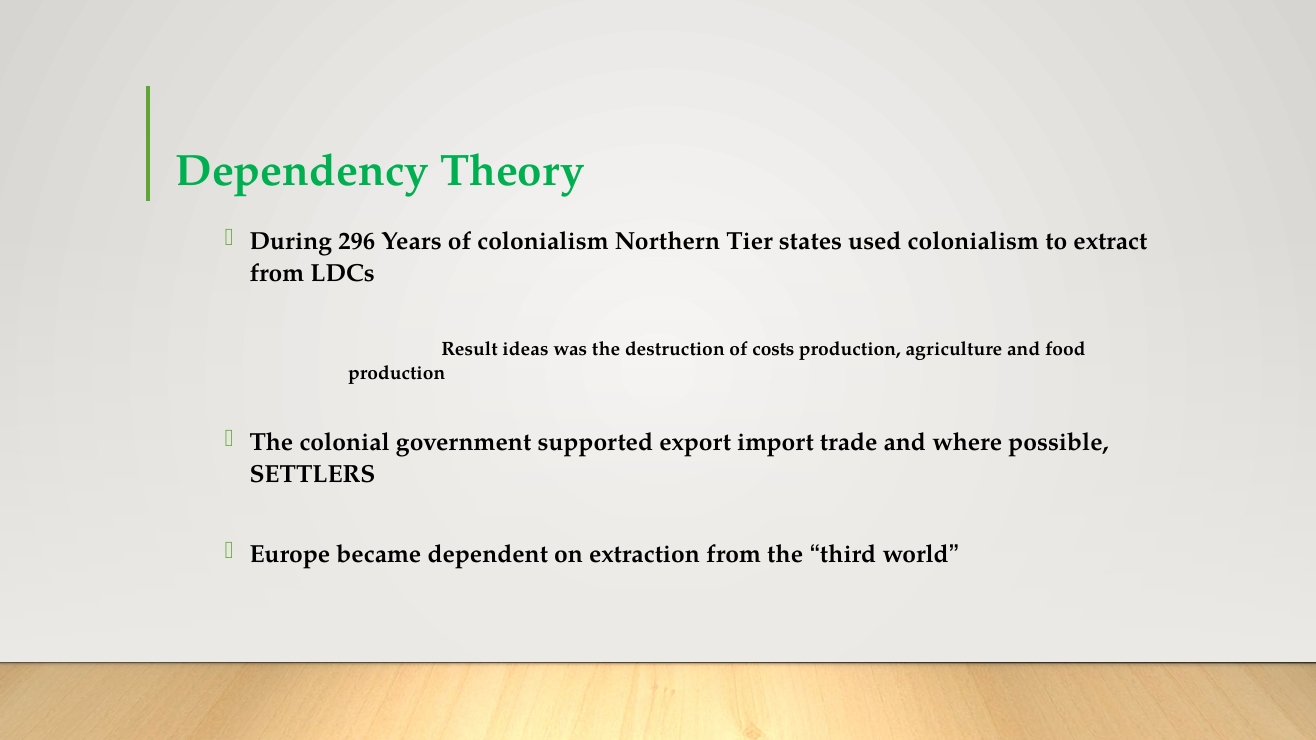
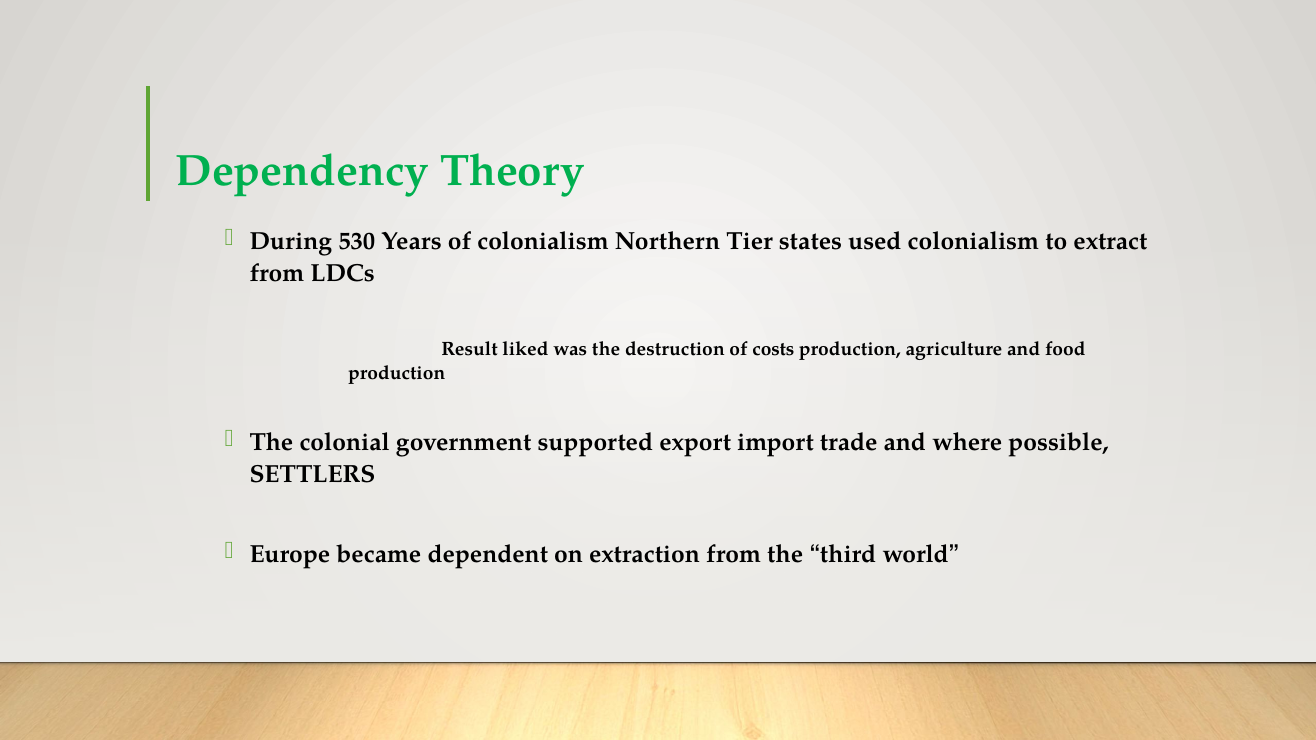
296: 296 -> 530 (357, 241)
ideas: ideas -> liked (526, 349)
